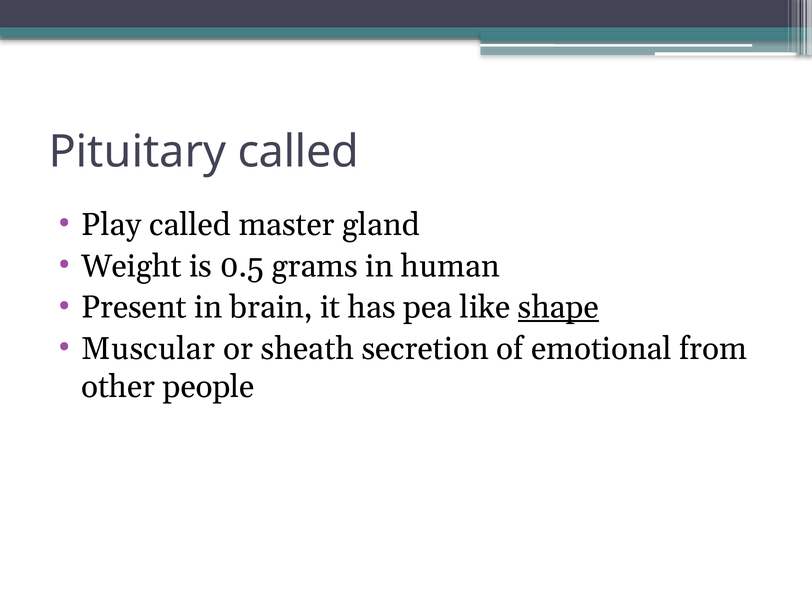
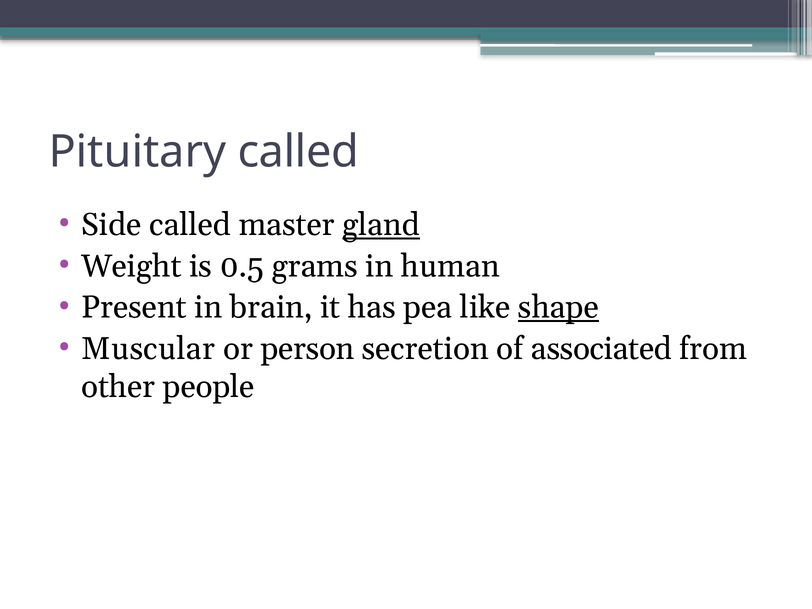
Play: Play -> Side (111, 225)
gland underline: none -> present (381, 225)
sheath: sheath -> person (308, 349)
emotional: emotional -> associated (602, 349)
